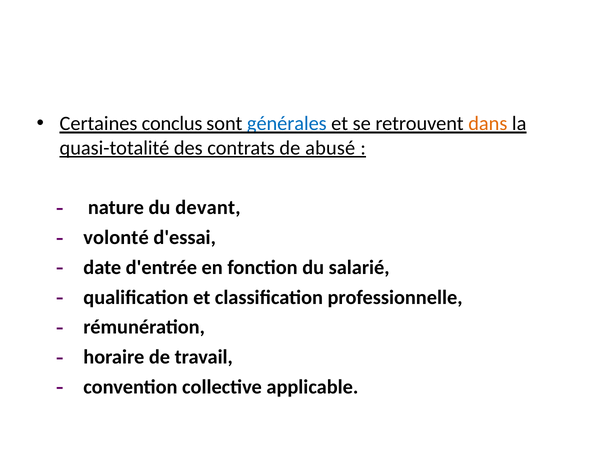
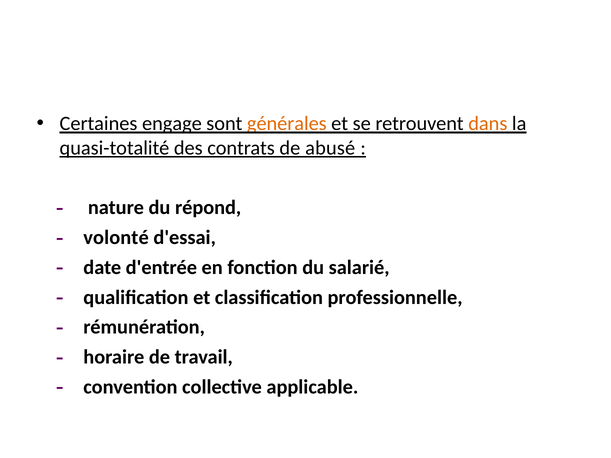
conclus: conclus -> engage (172, 124)
générales colour: blue -> orange (287, 124)
devant: devant -> répond (208, 208)
